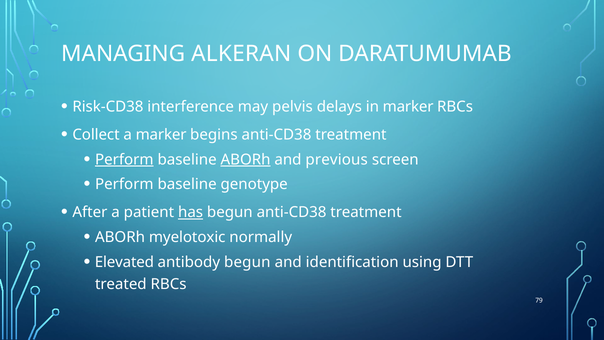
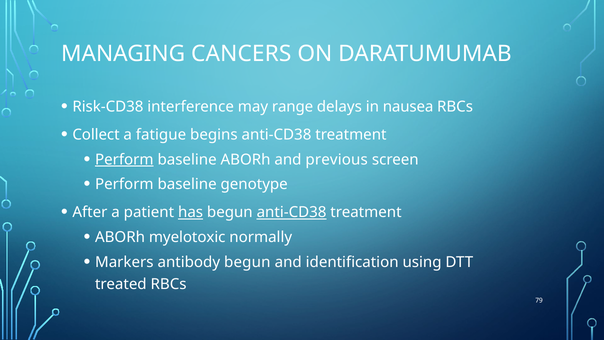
ALKERAN: ALKERAN -> CANCERS (241, 54)
pelvis: pelvis -> range (293, 107)
in marker: marker -> nausea (408, 107)
a marker: marker -> fatigue (161, 135)
ABORh underline: present -> none (246, 159)
anti-CD38 underline: none -> present (292, 212)
Elevated: Elevated -> Markers (124, 262)
